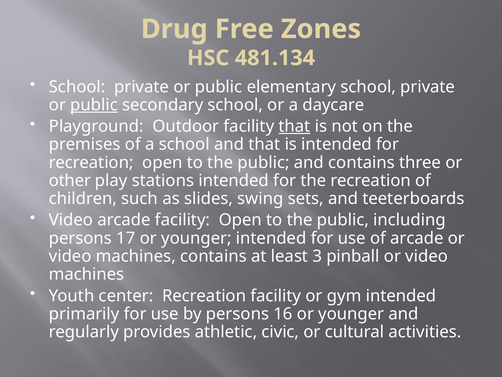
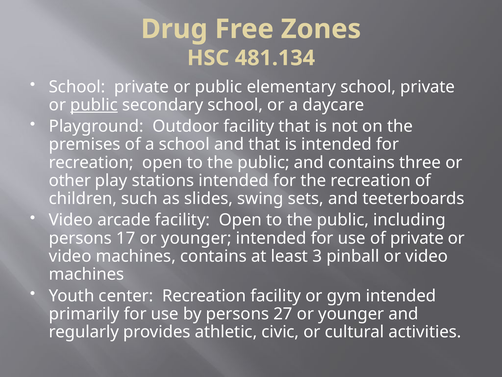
that underline: present -> none (294, 126)
of arcade: arcade -> private (417, 238)
16: 16 -> 27 (283, 314)
